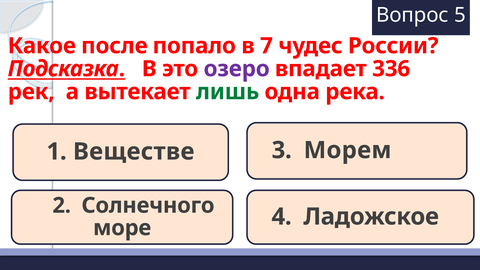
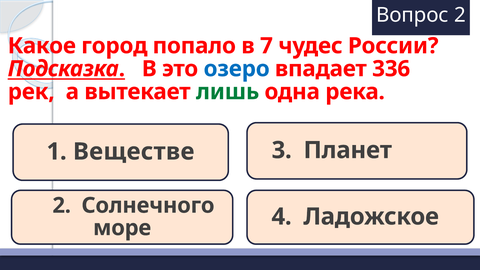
Вопрос 5: 5 -> 2 (460, 15)
после: после -> город (114, 46)
озеро colour: purple -> blue (237, 69)
Морем: Морем -> Планет (348, 150)
